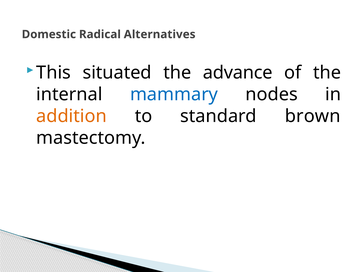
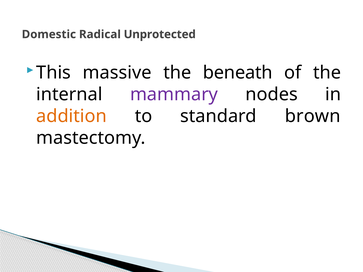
Alternatives: Alternatives -> Unprotected (160, 34)
situated: situated -> massive (117, 73)
advance: advance -> beneath (238, 73)
mammary colour: blue -> purple (174, 95)
